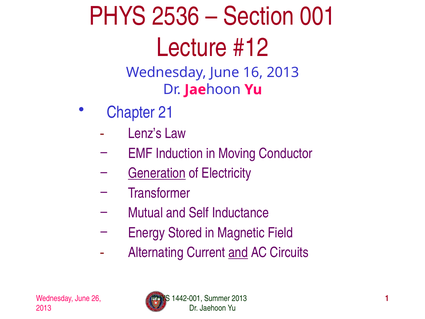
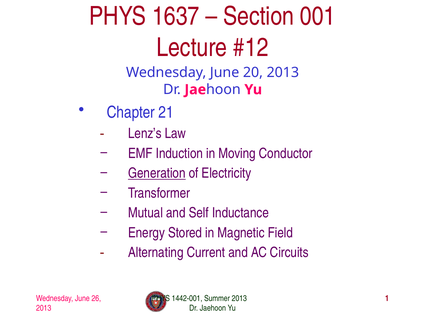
2536: 2536 -> 1637 (176, 16)
16: 16 -> 20 (253, 73)
and underline: present -> none (238, 252)
